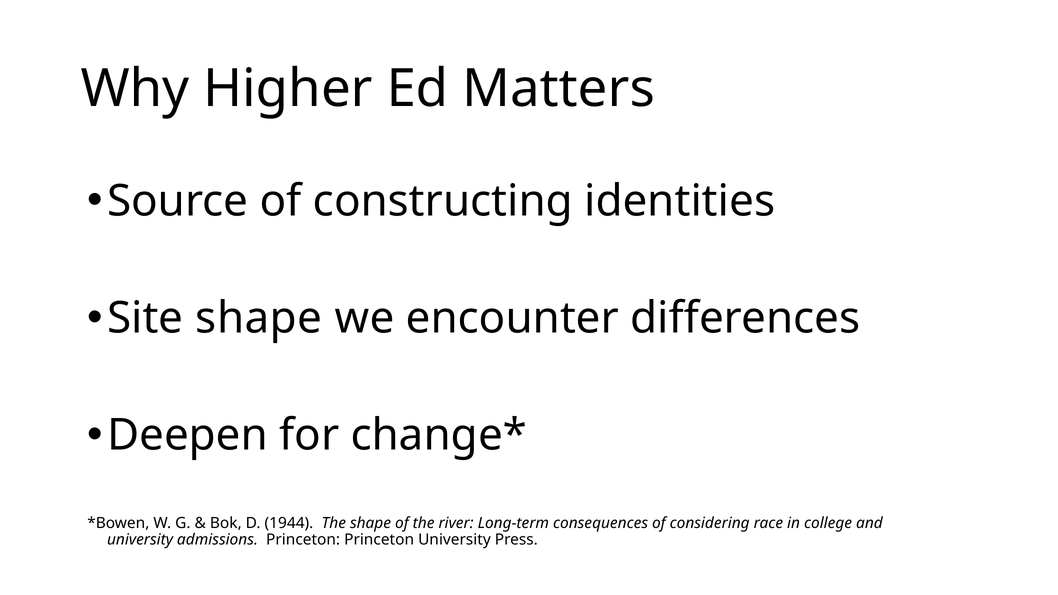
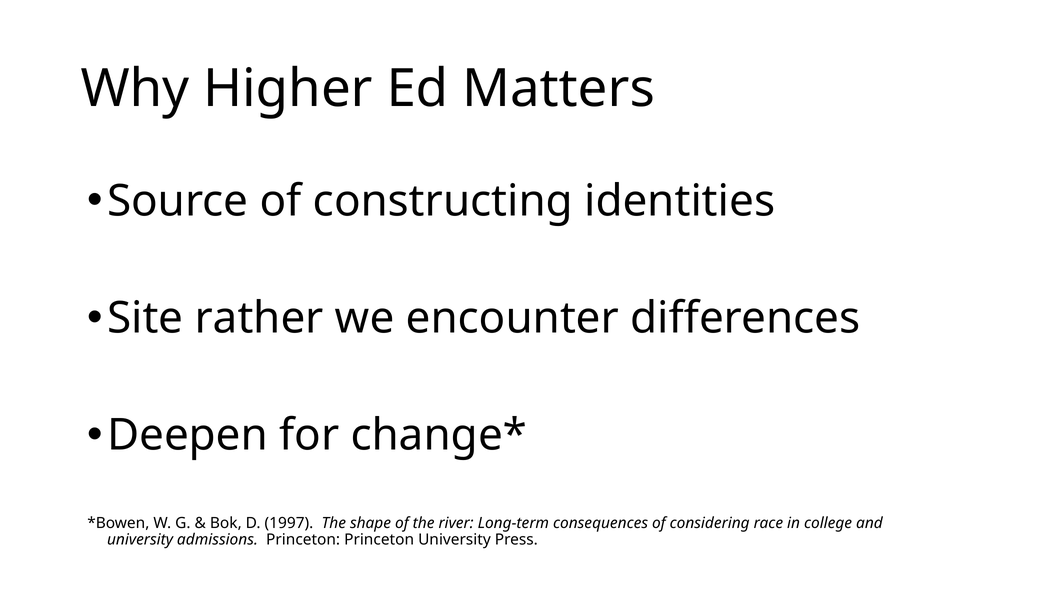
Site shape: shape -> rather (259, 318)
1944: 1944 -> 1997 (289, 523)
